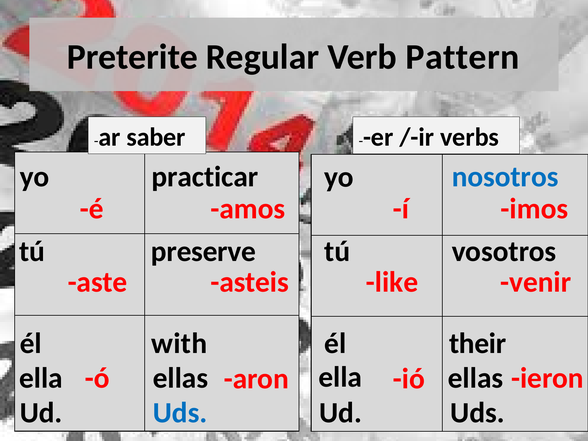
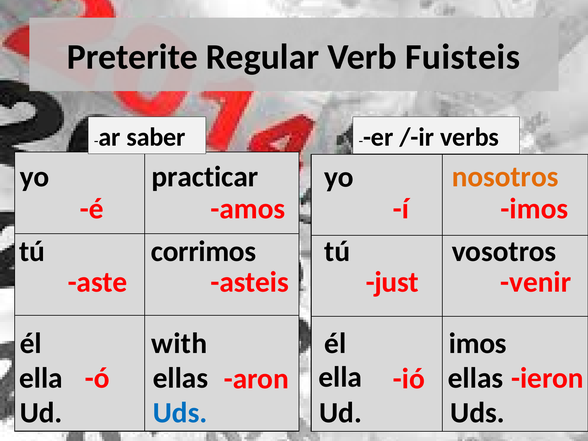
Pattern: Pattern -> Fuisteis (463, 57)
nosotros colour: blue -> orange (505, 177)
preserve: preserve -> corrimos (203, 251)
like: like -> just (392, 282)
their: their -> imos (478, 343)
